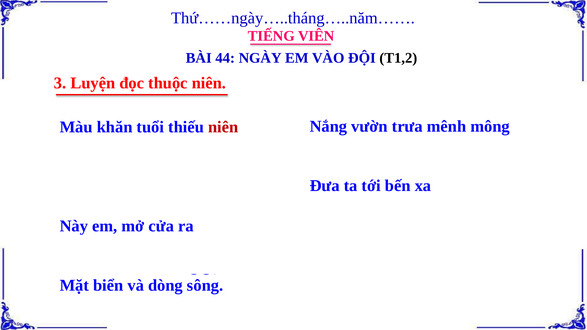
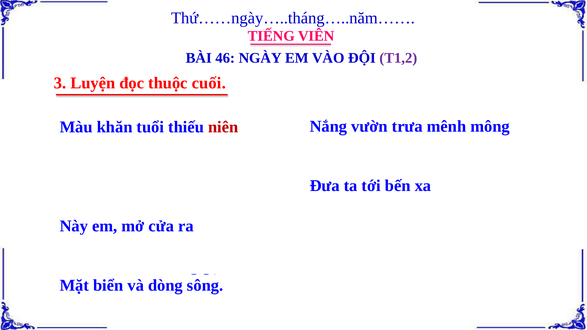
44: 44 -> 46 (225, 58)
T1,2 colour: black -> purple (399, 58)
thuộc niên: niên -> cuối (209, 83)
